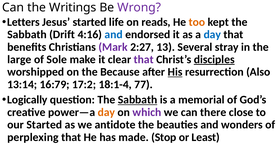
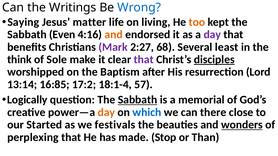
Wrong colour: purple -> blue (139, 8)
Letters: Letters -> Saying (23, 22)
Jesus started: started -> matter (89, 22)
reads: reads -> living (156, 22)
Drift: Drift -> Even (62, 35)
and colour: blue -> orange (114, 35)
day colour: blue -> purple (212, 35)
13: 13 -> 68 (166, 47)
stray: stray -> least (227, 47)
large: large -> think (19, 60)
Because: Because -> Baptism (120, 72)
His underline: present -> none (175, 72)
Also: Also -> Lord (258, 72)
16:79: 16:79 -> 16:85 (55, 85)
77: 77 -> 57 (144, 85)
which colour: purple -> blue (147, 113)
antidote: antidote -> festivals (115, 125)
wonders underline: none -> present (242, 125)
Least: Least -> Than (206, 138)
